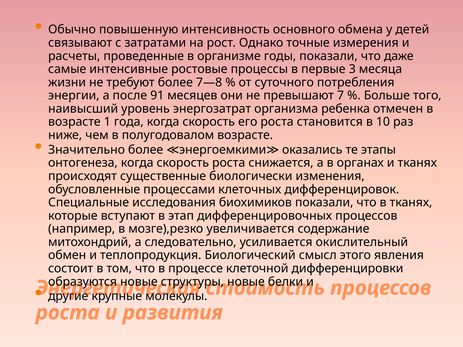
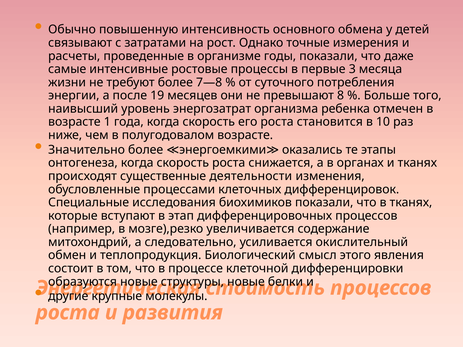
91: 91 -> 19 (157, 96)
7: 7 -> 8 (341, 96)
биологически: биологически -> деятельности (251, 176)
